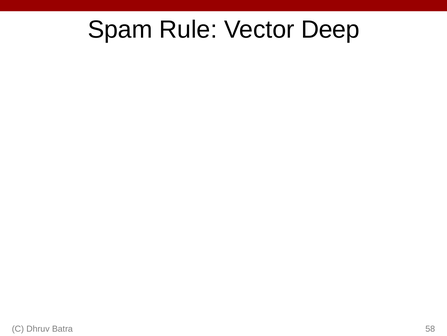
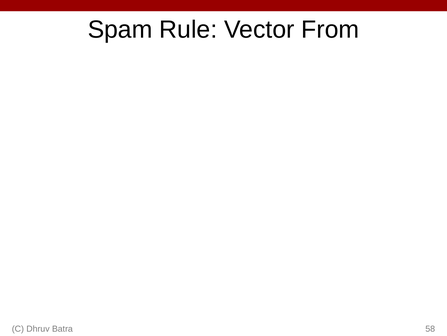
Deep: Deep -> From (330, 30)
